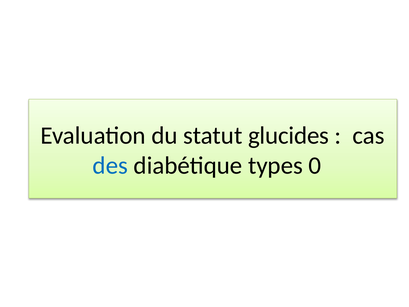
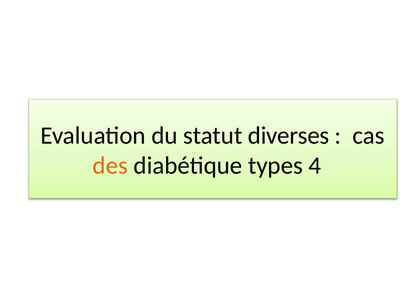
glucides: glucides -> diverses (289, 135)
des colour: blue -> orange (110, 165)
0: 0 -> 4 (315, 165)
